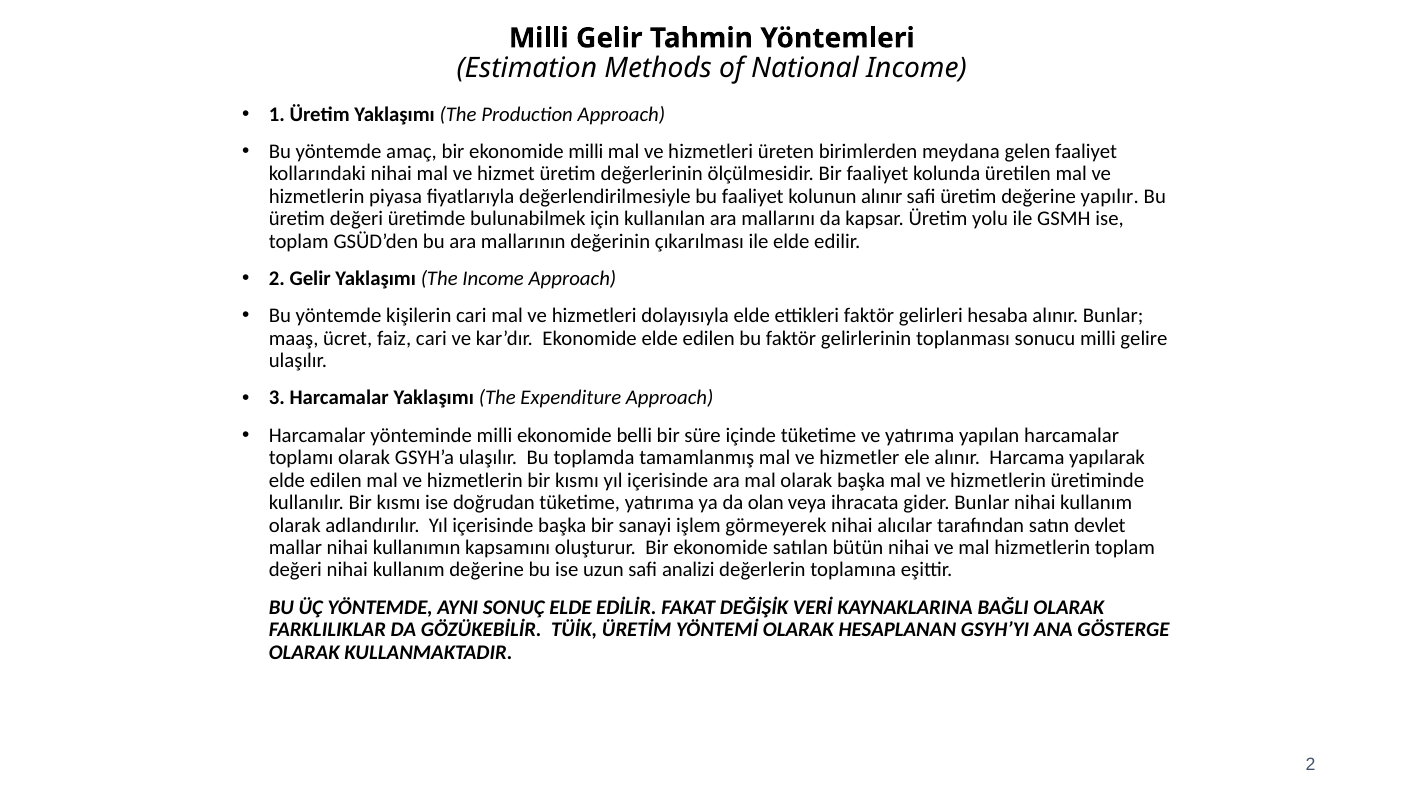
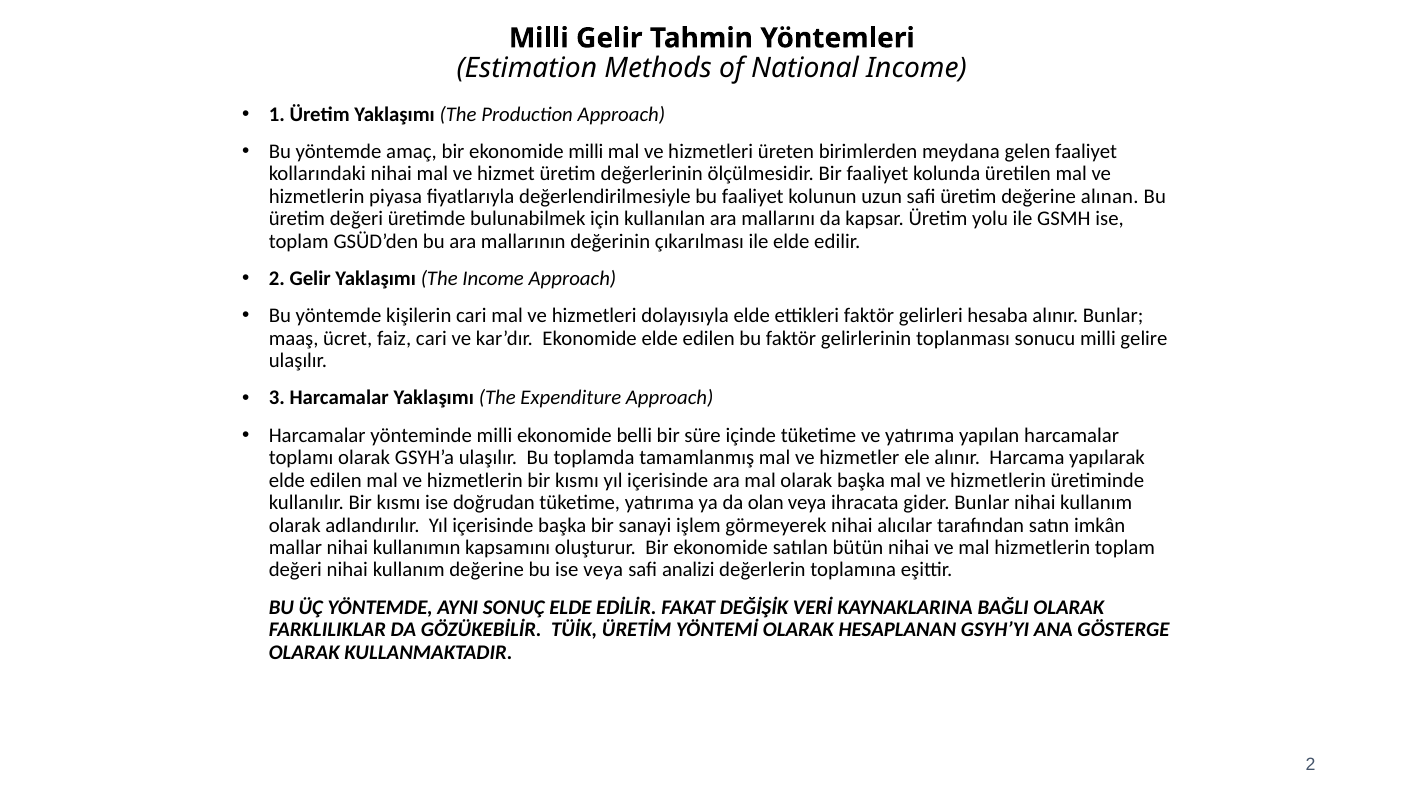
kolunun alınır: alınır -> uzun (882, 196)
yapılır: yapılır -> alınan (1110, 196)
devlet: devlet -> imkân (1100, 525)
ise uzun: uzun -> veya (603, 570)
